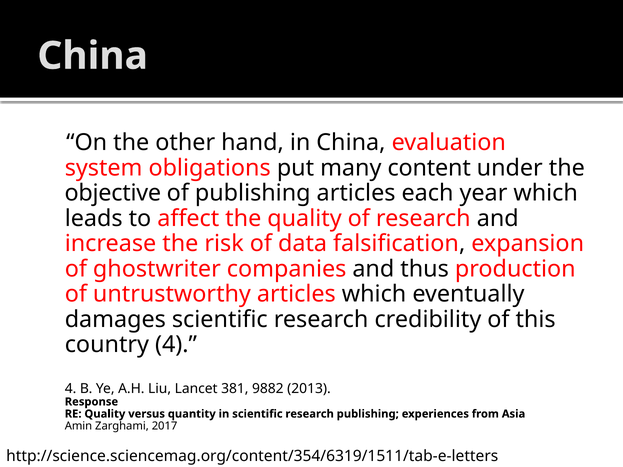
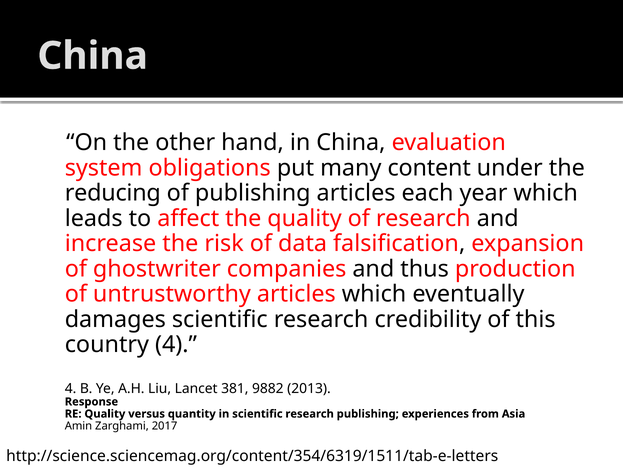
objective: objective -> reducing (113, 193)
